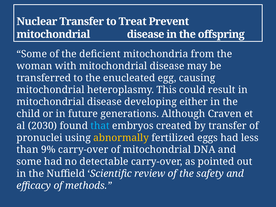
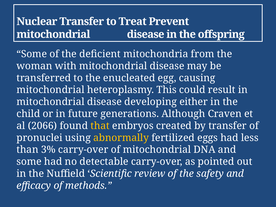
2030: 2030 -> 2066 (42, 126)
that colour: light blue -> yellow (100, 126)
9%: 9% -> 3% (48, 150)
